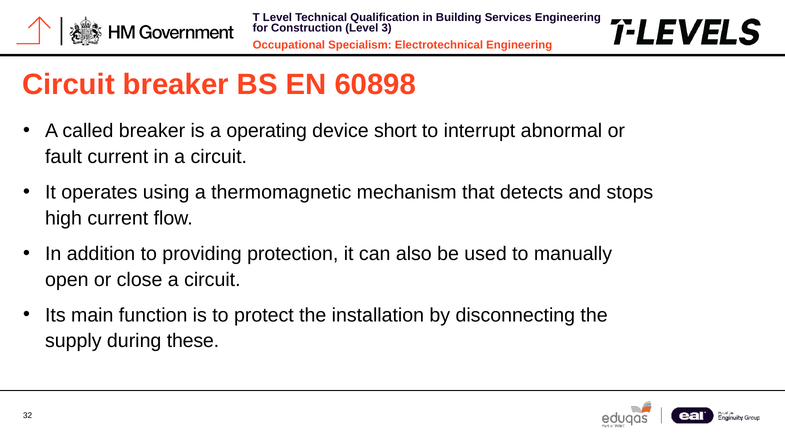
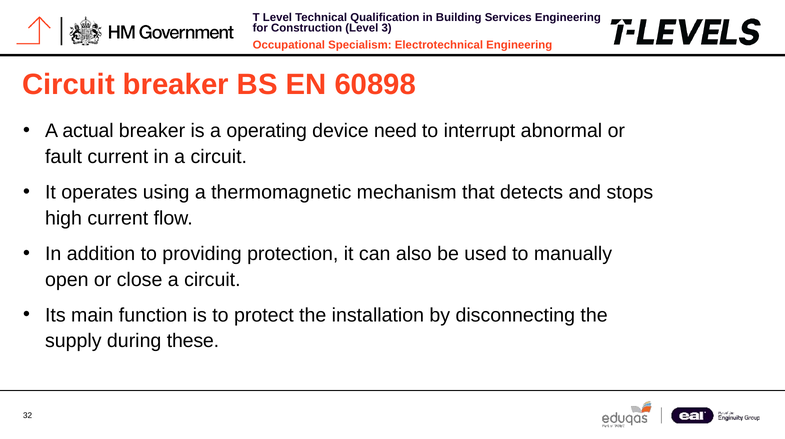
called: called -> actual (88, 131)
short: short -> need (395, 131)
